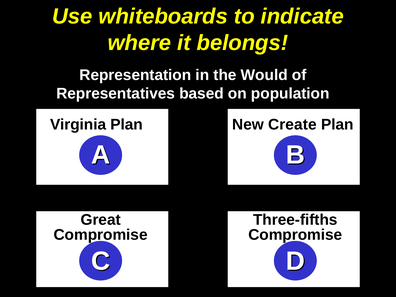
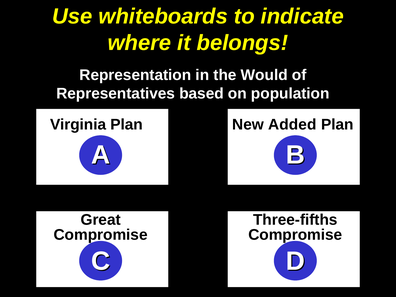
Create: Create -> Added (292, 124)
